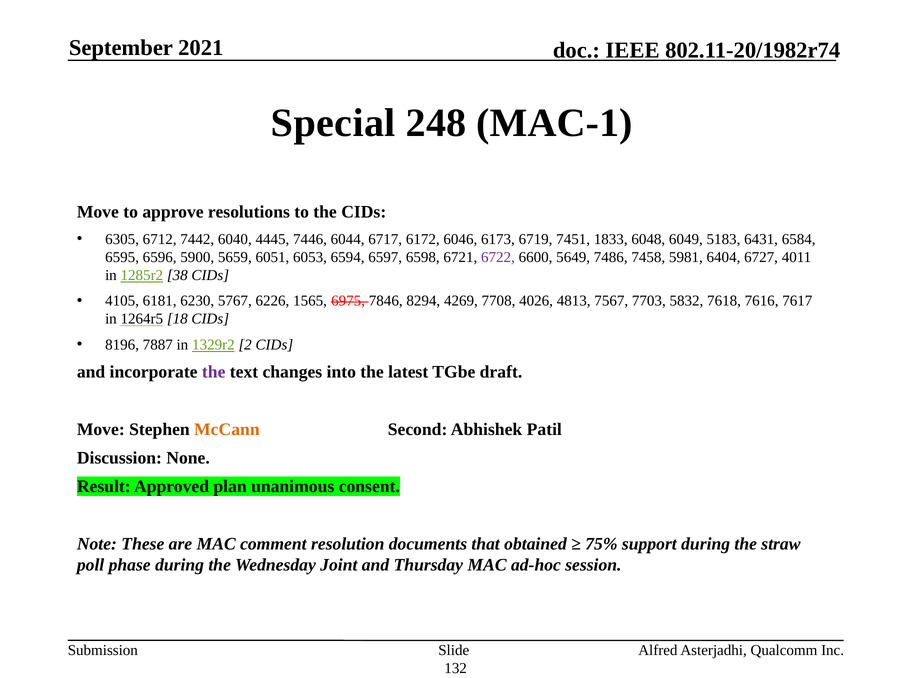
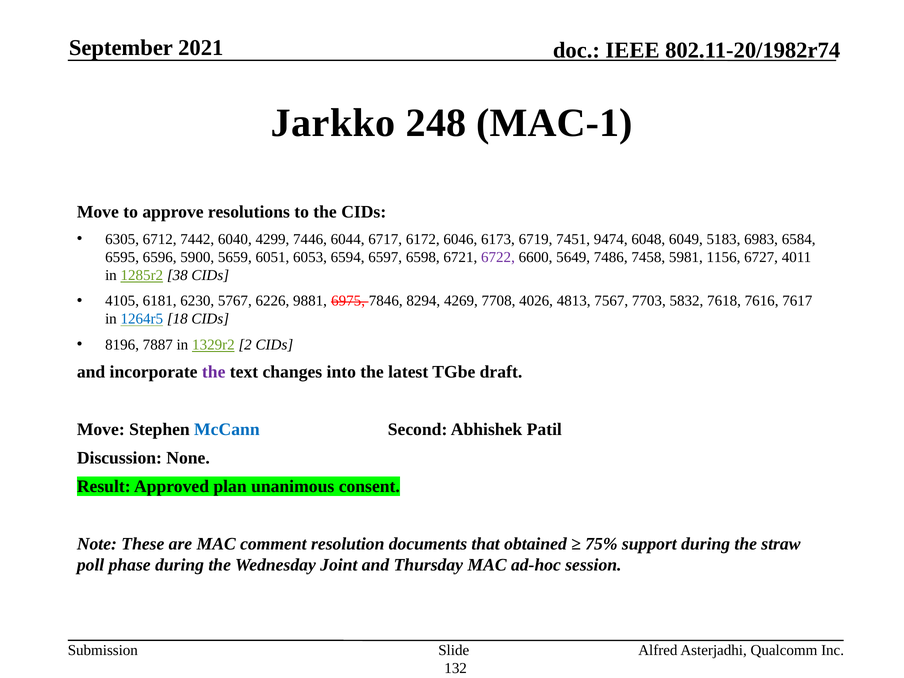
Special: Special -> Jarkko (333, 123)
4445: 4445 -> 4299 (272, 239)
1833: 1833 -> 9474 (611, 239)
6431: 6431 -> 6983 (761, 239)
6404: 6404 -> 1156 (723, 257)
1565: 1565 -> 9881 (310, 301)
1264r5 colour: black -> blue (142, 319)
McCann colour: orange -> blue (227, 429)
